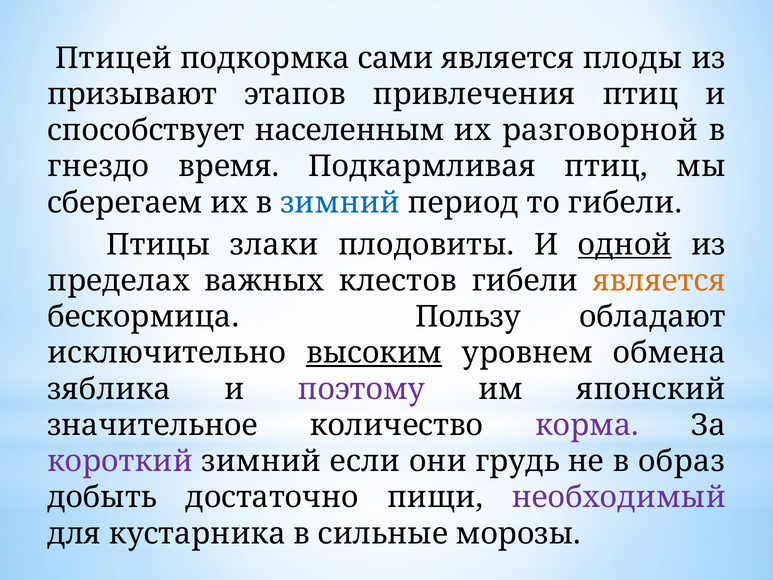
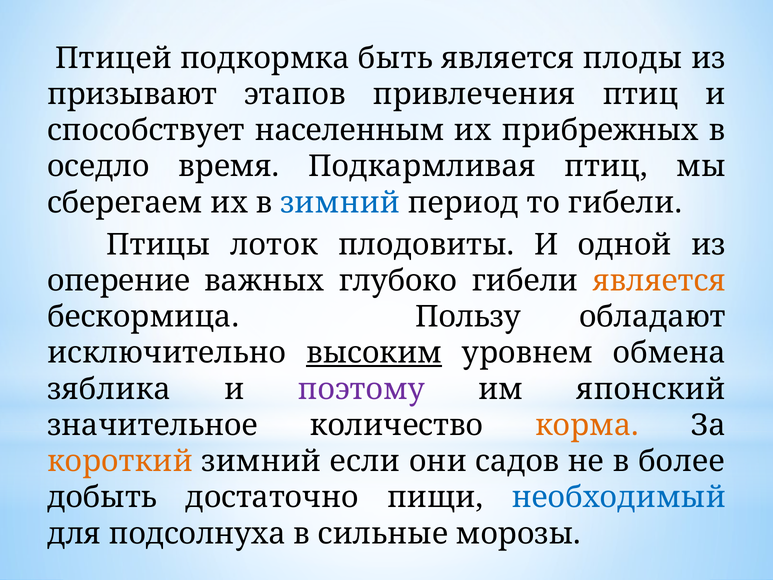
сами: сами -> быть (395, 58)
разговорной: разговорной -> прибрежных (600, 130)
гнездо: гнездо -> оседло (98, 166)
злаки: злаки -> лоток (274, 245)
одной underline: present -> none (625, 245)
пределах: пределах -> оперение (119, 281)
клестов: клестов -> глубоко (398, 281)
корма colour: purple -> orange (587, 425)
короткий colour: purple -> orange (120, 461)
грудь: грудь -> садов (517, 461)
образ: образ -> более (682, 461)
необходимый colour: purple -> blue (619, 497)
кустарника: кустарника -> подсолнуха (197, 533)
